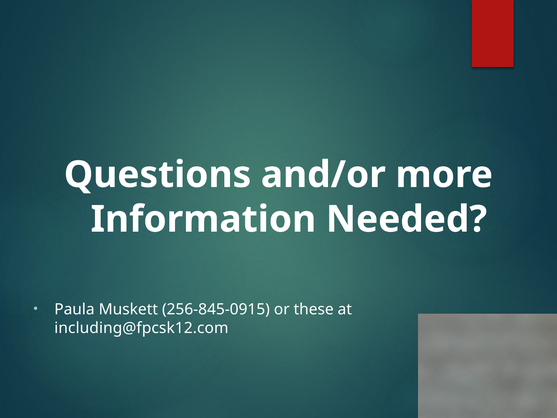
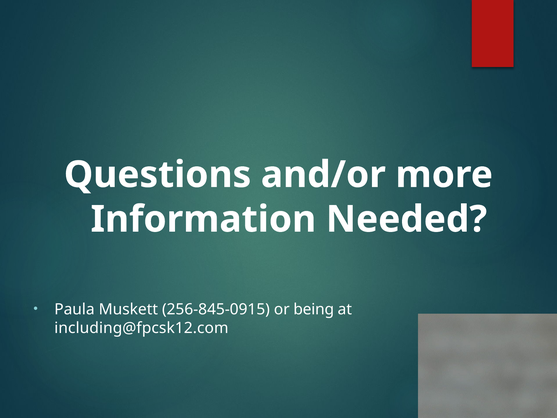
these: these -> being (314, 309)
